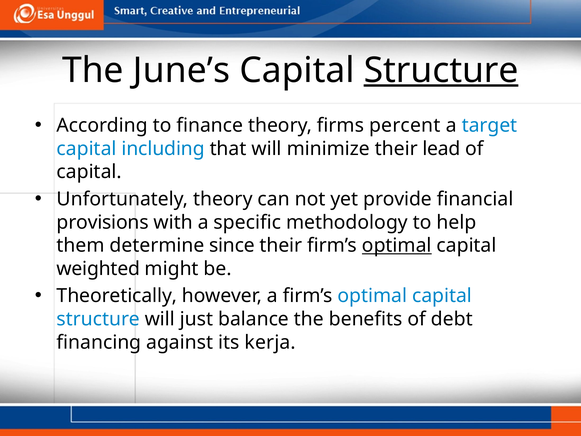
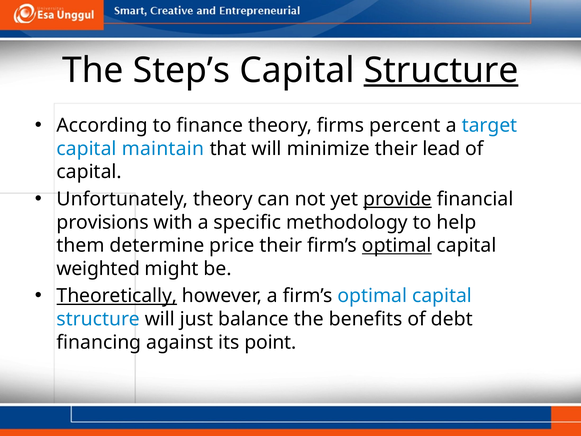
June’s: June’s -> Step’s (182, 70)
including: including -> maintain (163, 149)
provide underline: none -> present (398, 199)
since: since -> price (232, 245)
Theoretically underline: none -> present (117, 296)
kerja: kerja -> point (270, 342)
